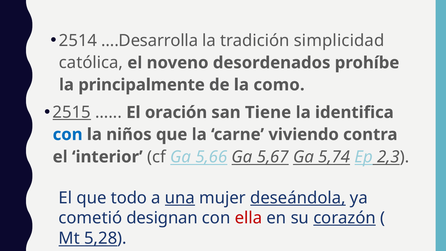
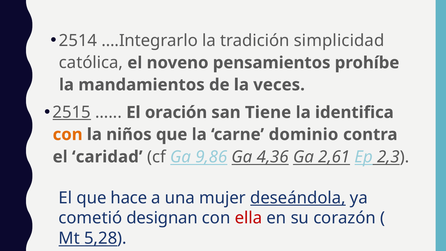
….Desarrolla: ….Desarrolla -> ….Integrarlo (150, 41)
desordenados: desordenados -> pensamientos (272, 63)
principalmente: principalmente -> mandamientos (141, 85)
como: como -> veces (279, 85)
con colour: blue -> orange (68, 134)
viviendo: viviendo -> dominio (303, 134)
interior: interior -> caridad (107, 157)
5,66: 5,66 -> 9,86 (211, 157)
5,67: 5,67 -> 4,36 (273, 157)
5,74: 5,74 -> 2,61 (334, 157)
todo: todo -> hace (129, 198)
una underline: present -> none (180, 198)
corazón underline: present -> none (345, 218)
